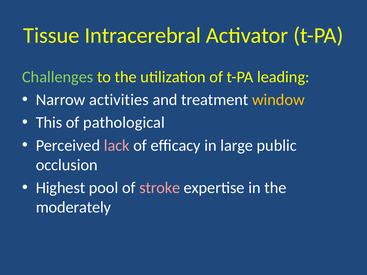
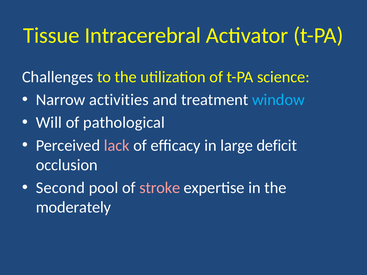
Challenges colour: light green -> white (58, 77)
leading: leading -> science (283, 77)
window colour: yellow -> light blue (278, 100)
This: This -> Will (49, 123)
public: public -> deficit (277, 146)
Highest: Highest -> Second (60, 188)
